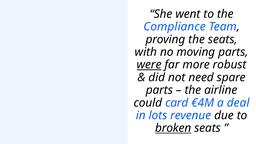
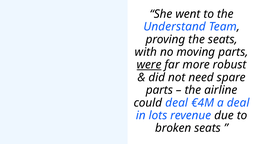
Compliance: Compliance -> Understand (175, 27)
could card: card -> deal (177, 103)
broken underline: present -> none (173, 128)
